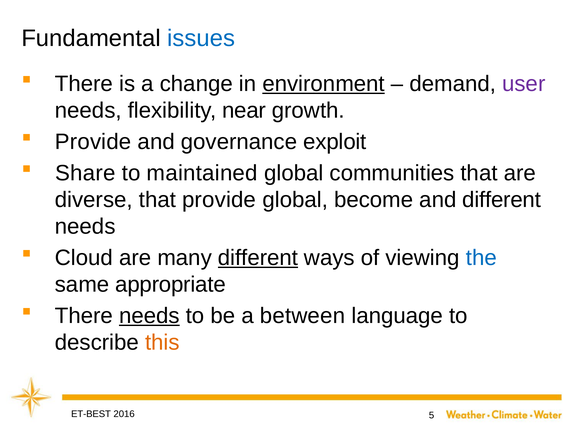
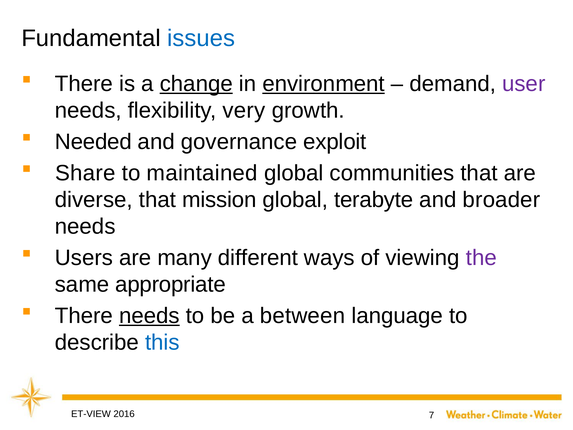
change underline: none -> present (196, 84)
near: near -> very (244, 111)
Provide: Provide -> Needed (93, 142)
that provide: provide -> mission (219, 200)
become: become -> terabyte (374, 200)
and different: different -> broader (501, 200)
Cloud: Cloud -> Users (84, 258)
different underline: present -> none (258, 258)
the colour: blue -> purple (481, 258)
this colour: orange -> blue (162, 342)
ET-BEST: ET-BEST -> ET-VIEW (91, 414)
5: 5 -> 7 (432, 415)
